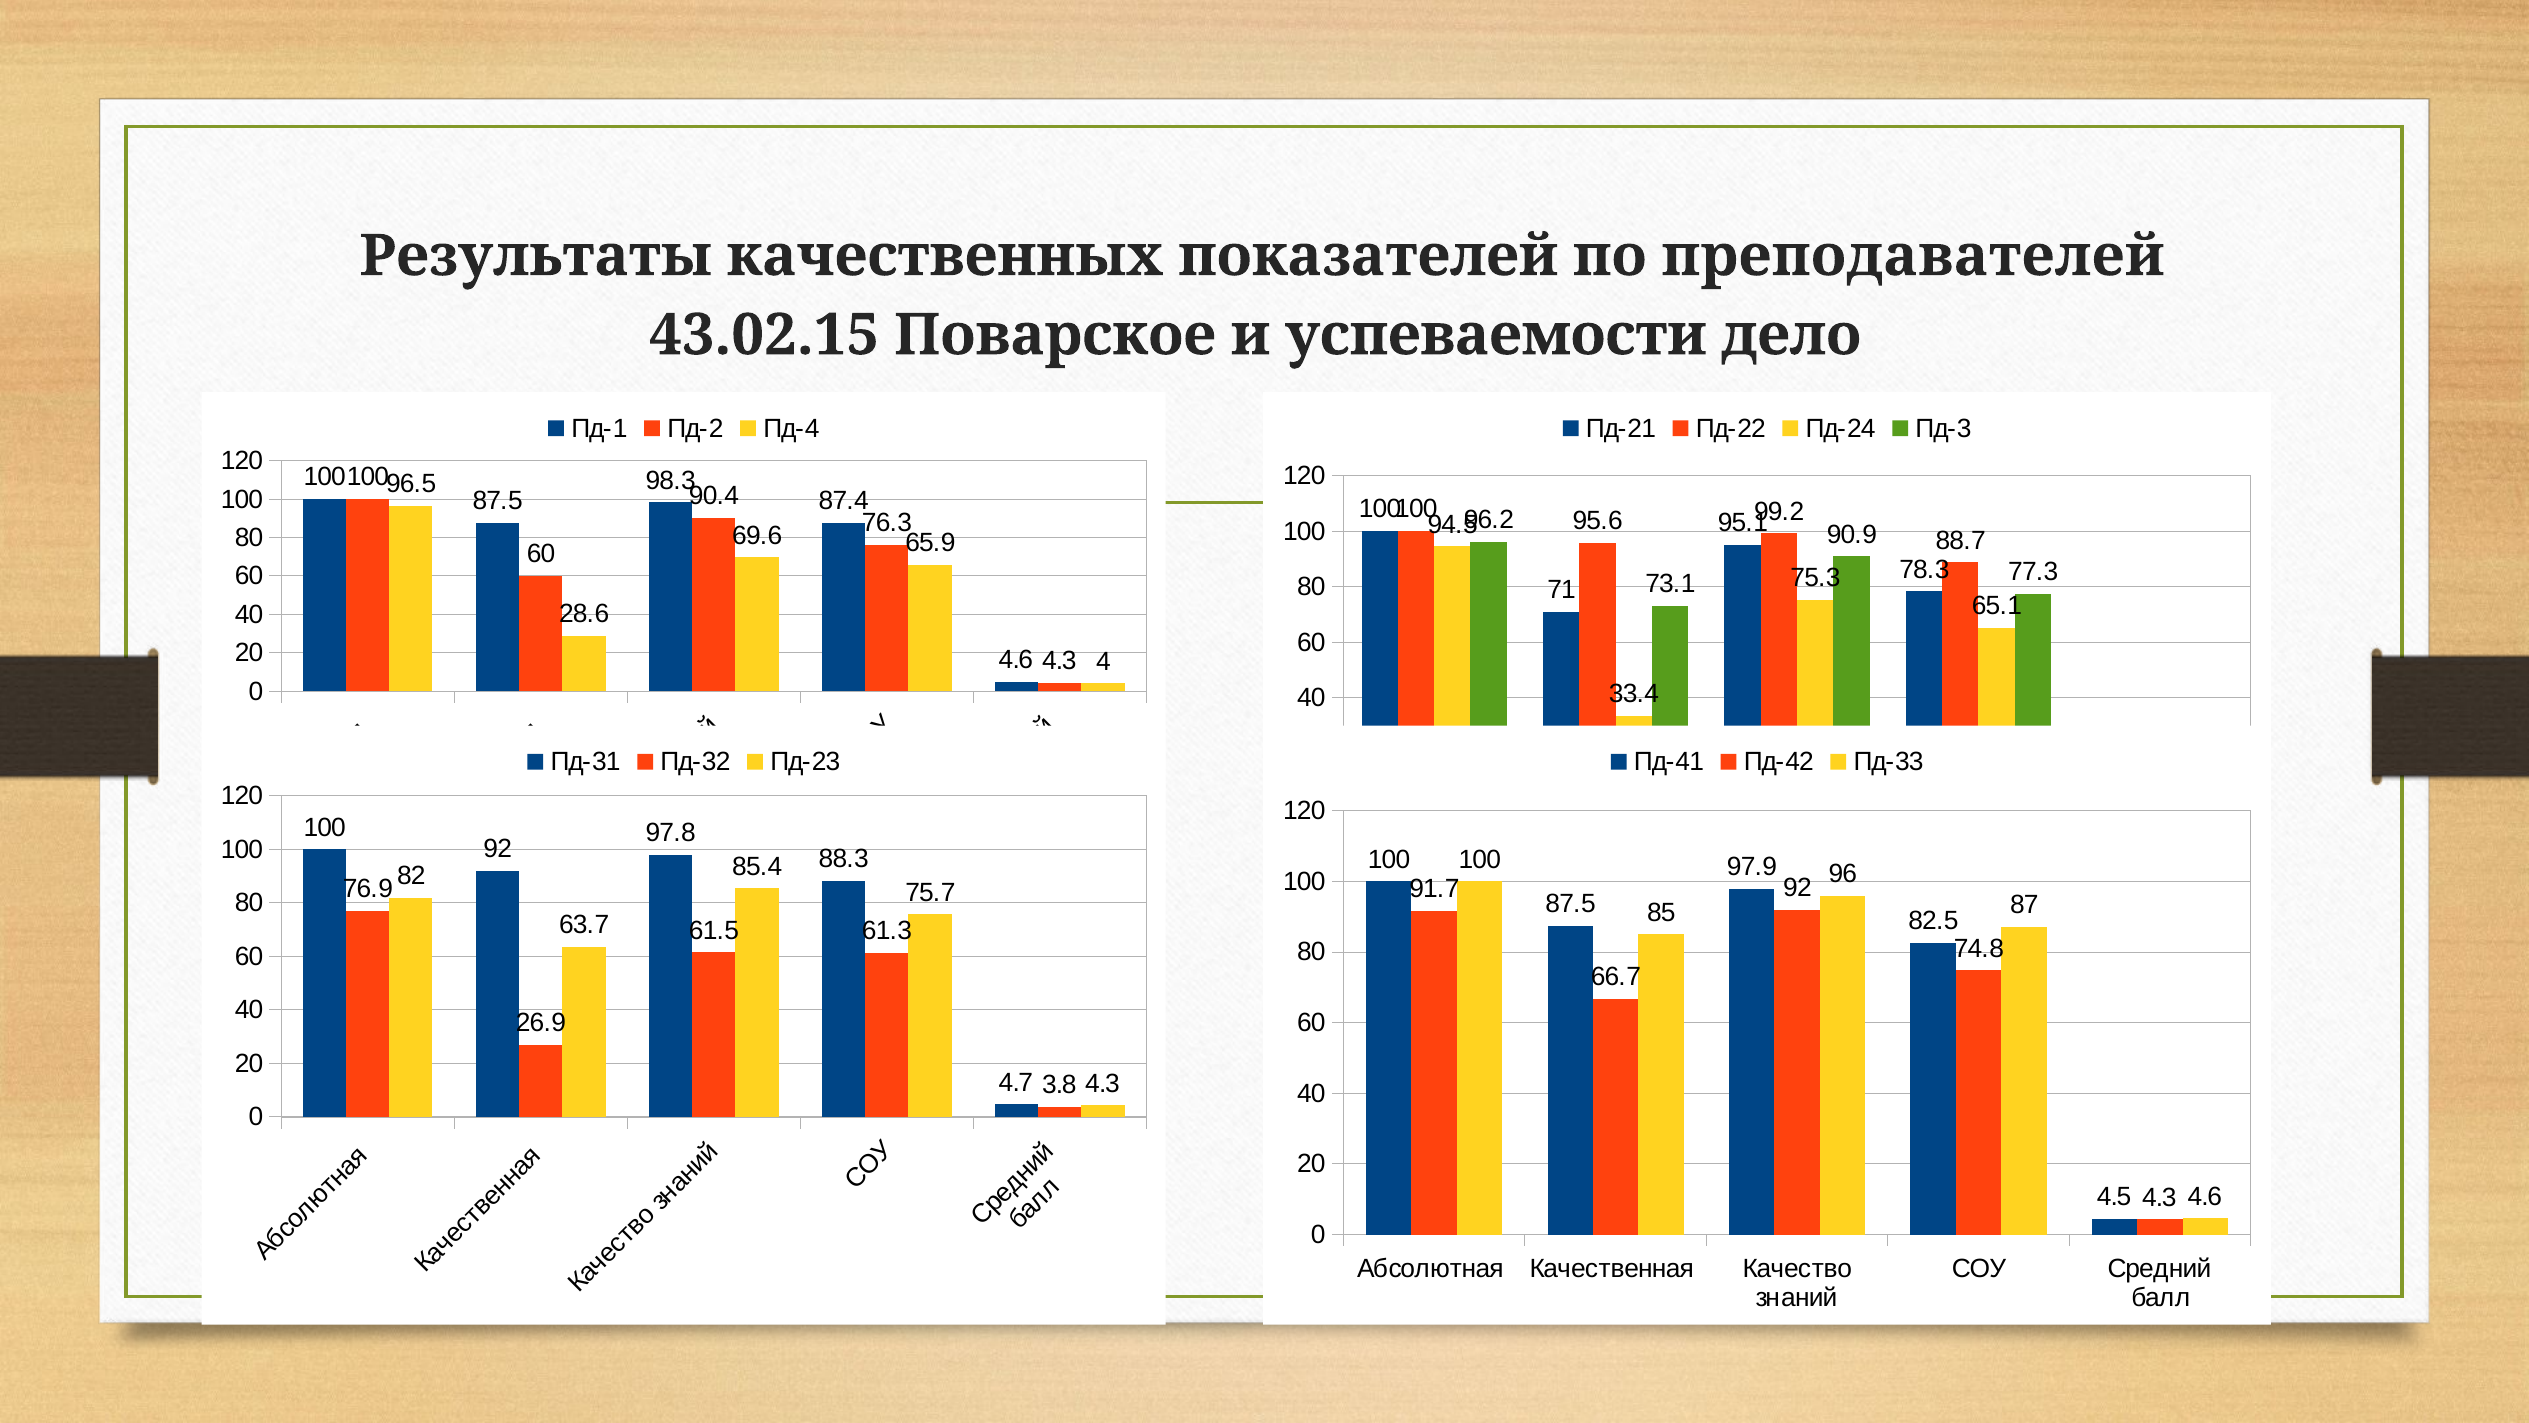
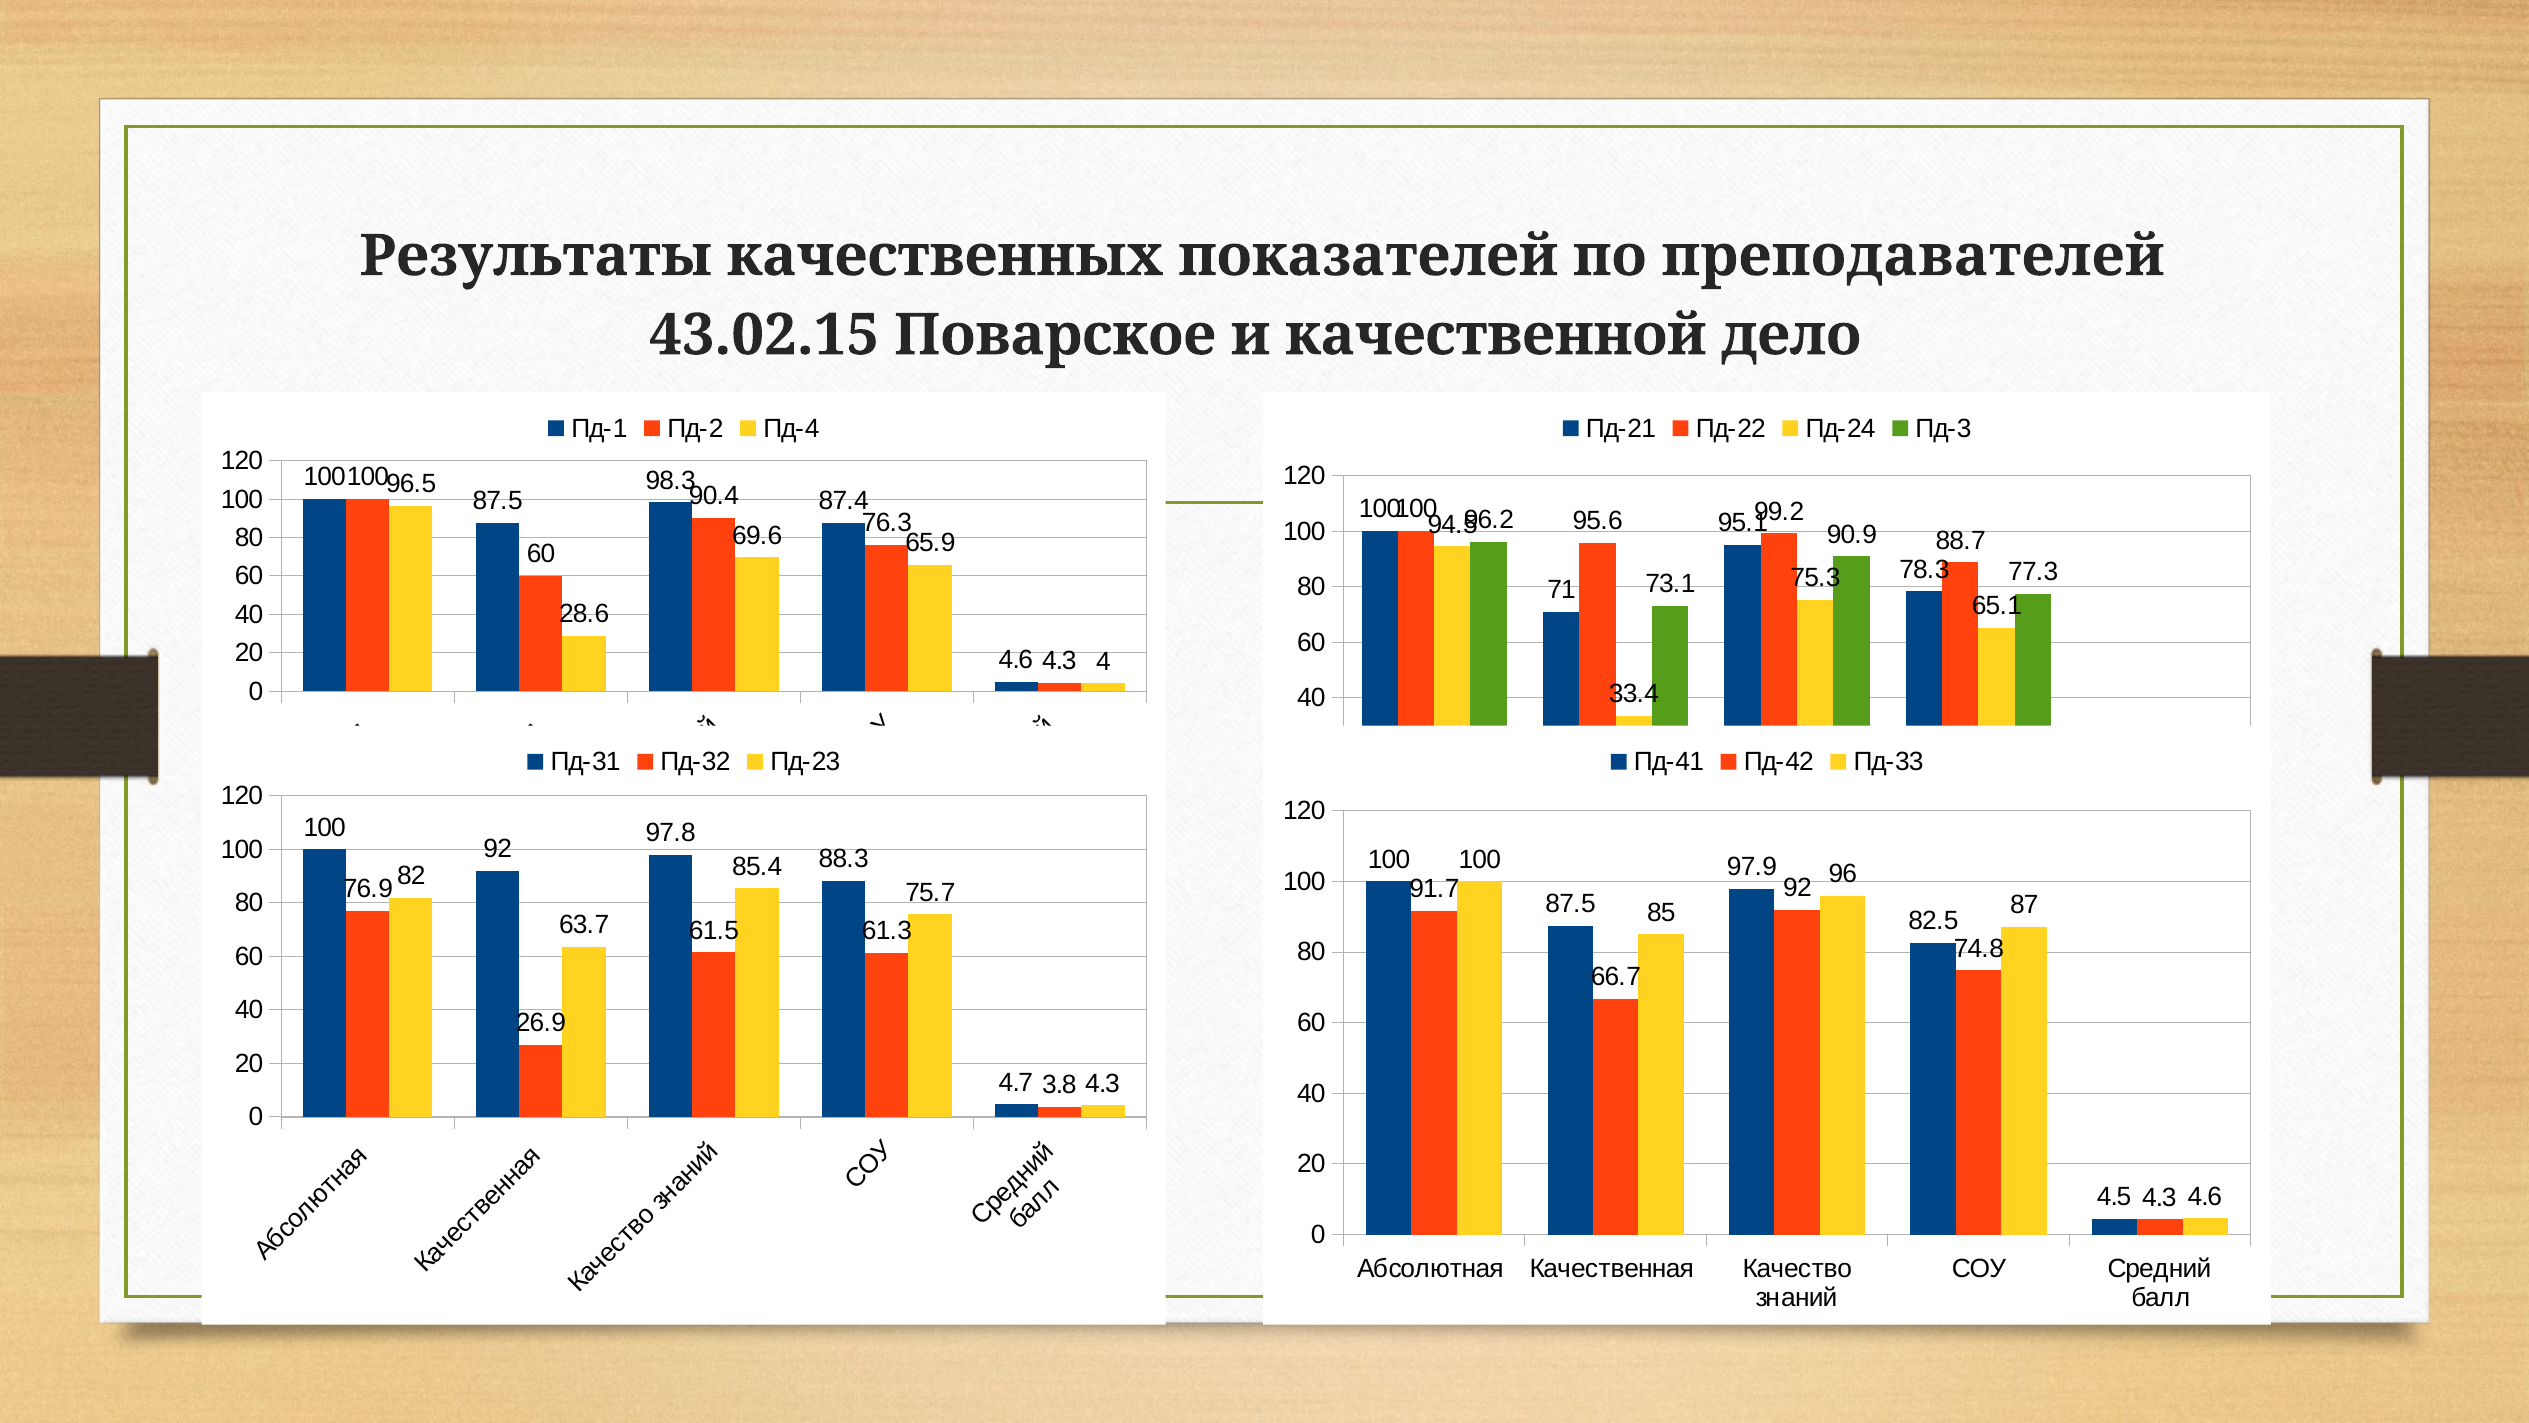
успеваемости: успеваемости -> качественной (1496, 335)
